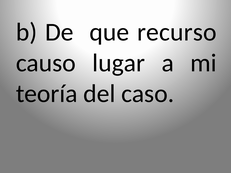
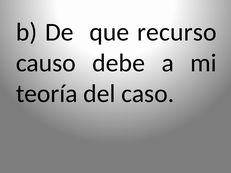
lugar: lugar -> debe (119, 63)
